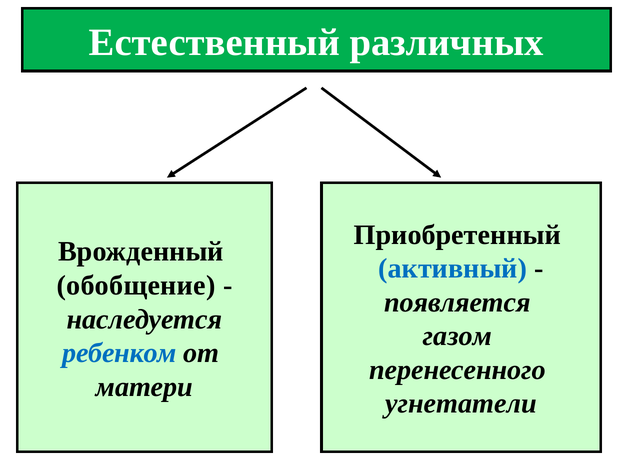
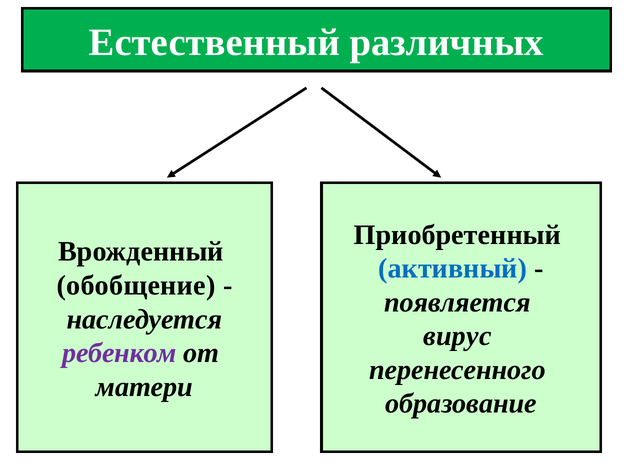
газом: газом -> вирус (457, 336)
ребенком colour: blue -> purple (120, 353)
угнетатели: угнетатели -> образование (461, 403)
